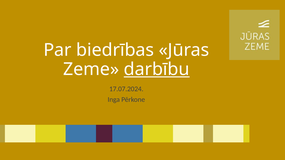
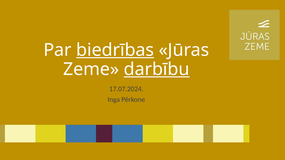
biedrības underline: none -> present (115, 50)
